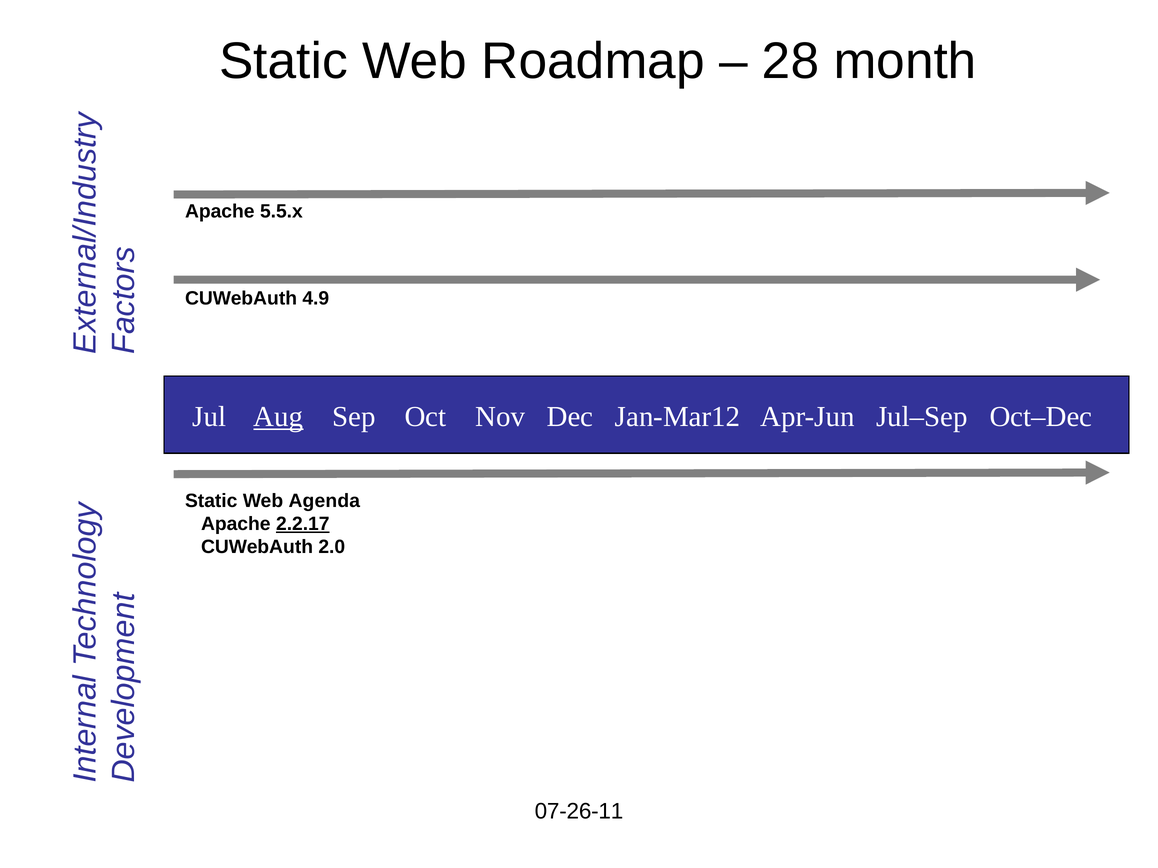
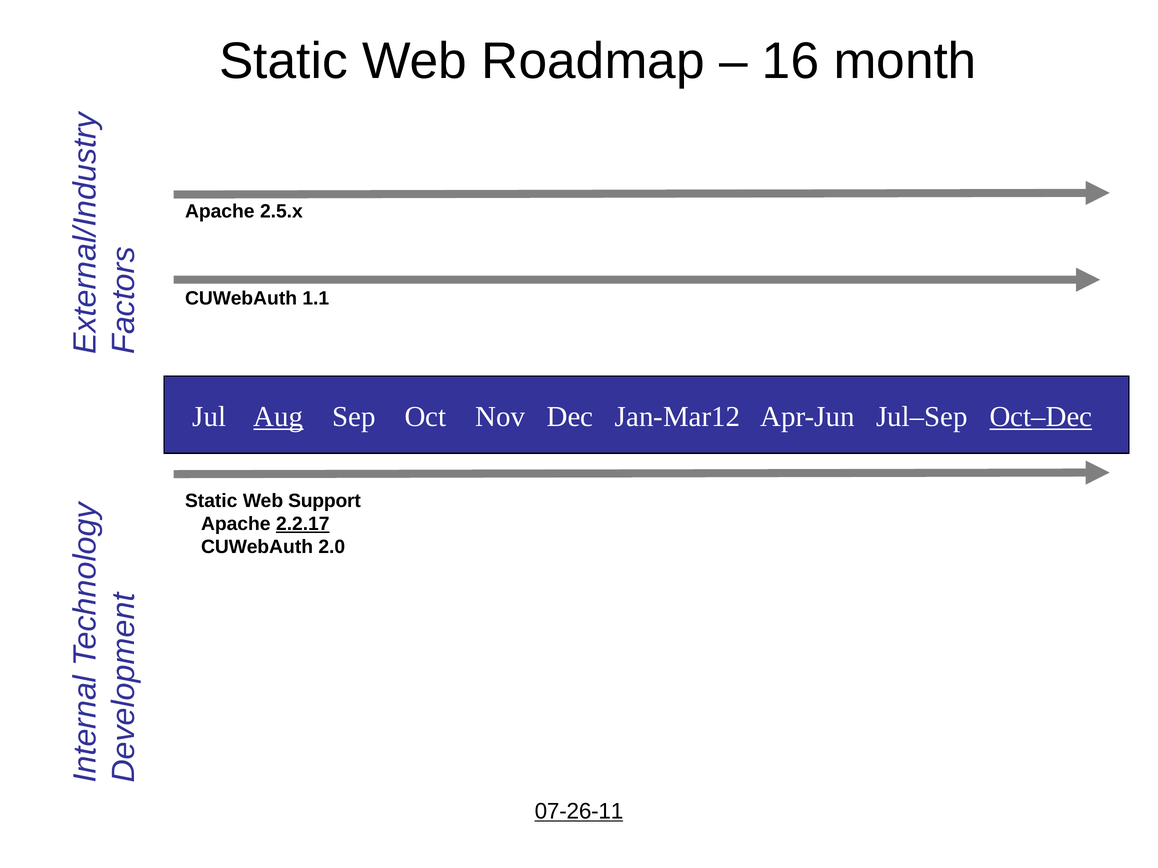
28: 28 -> 16 (791, 61)
5.5.x: 5.5.x -> 2.5.x (281, 212)
4.9: 4.9 -> 1.1 (316, 298)
Oct–Dec underline: none -> present (1041, 417)
Agenda: Agenda -> Support (324, 501)
07-26-11 underline: none -> present (579, 812)
